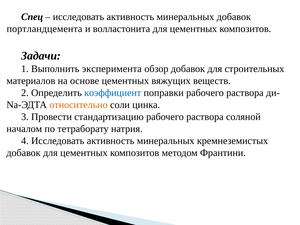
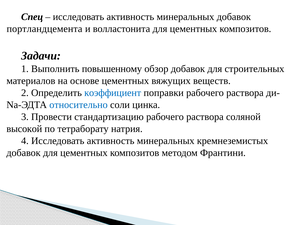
эксперимента: эксперимента -> повышенному (112, 69)
относительно colour: orange -> blue (79, 105)
началом: началом -> высокой (24, 129)
